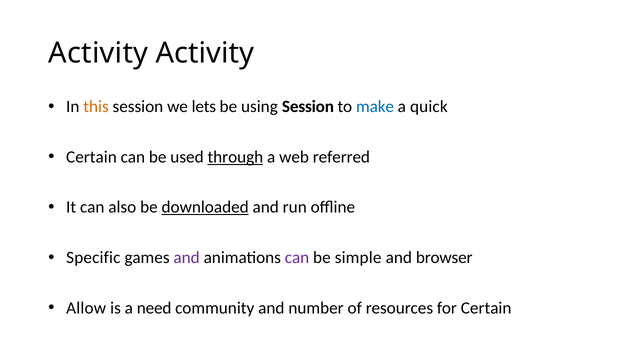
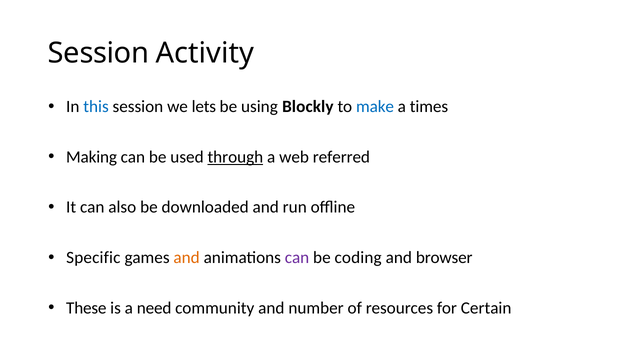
Activity: Activity -> Session (98, 53)
this colour: orange -> blue (96, 106)
using Session: Session -> Blockly (308, 106)
quick: quick -> times (429, 106)
Certain: Certain -> Making (92, 157)
downloaded underline: present -> none (205, 207)
and colour: purple -> orange (187, 257)
simple: simple -> coding (358, 257)
Allow: Allow -> These (86, 308)
